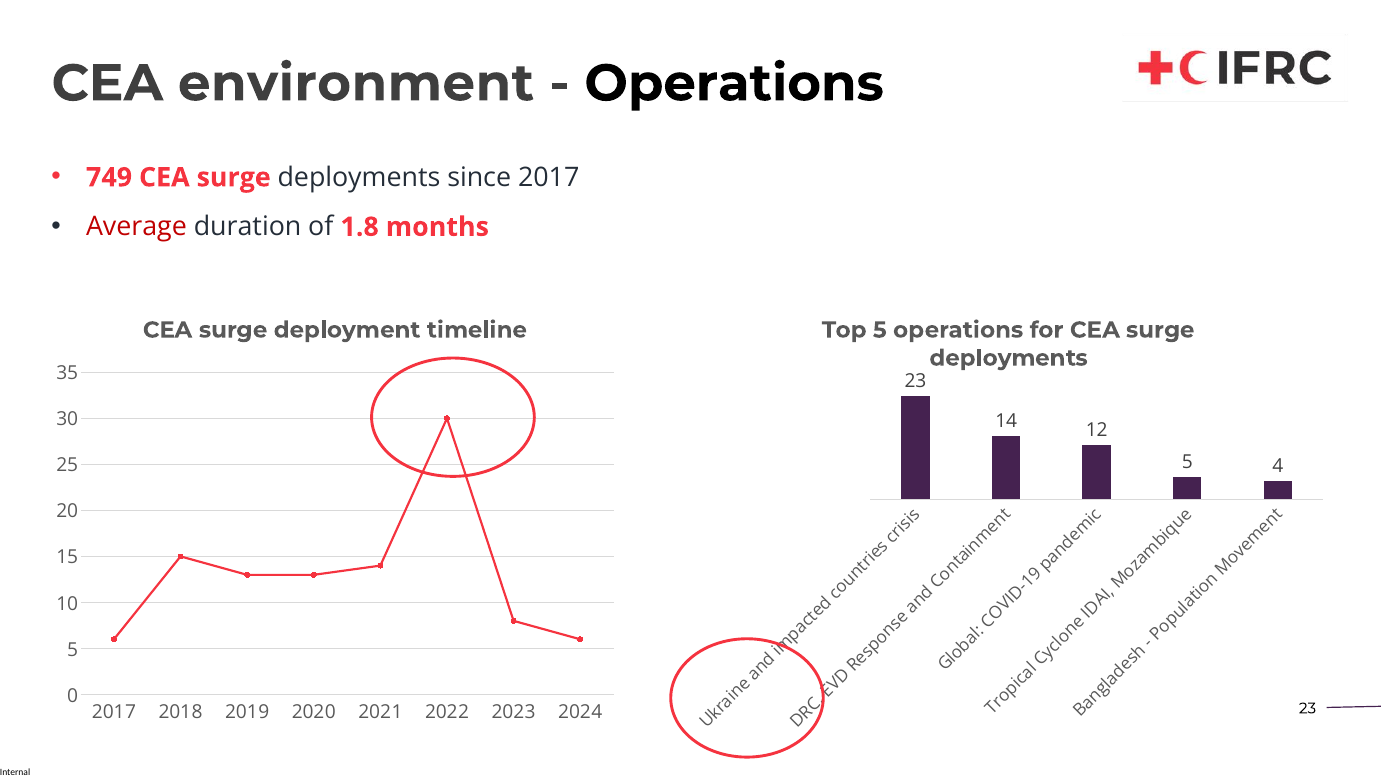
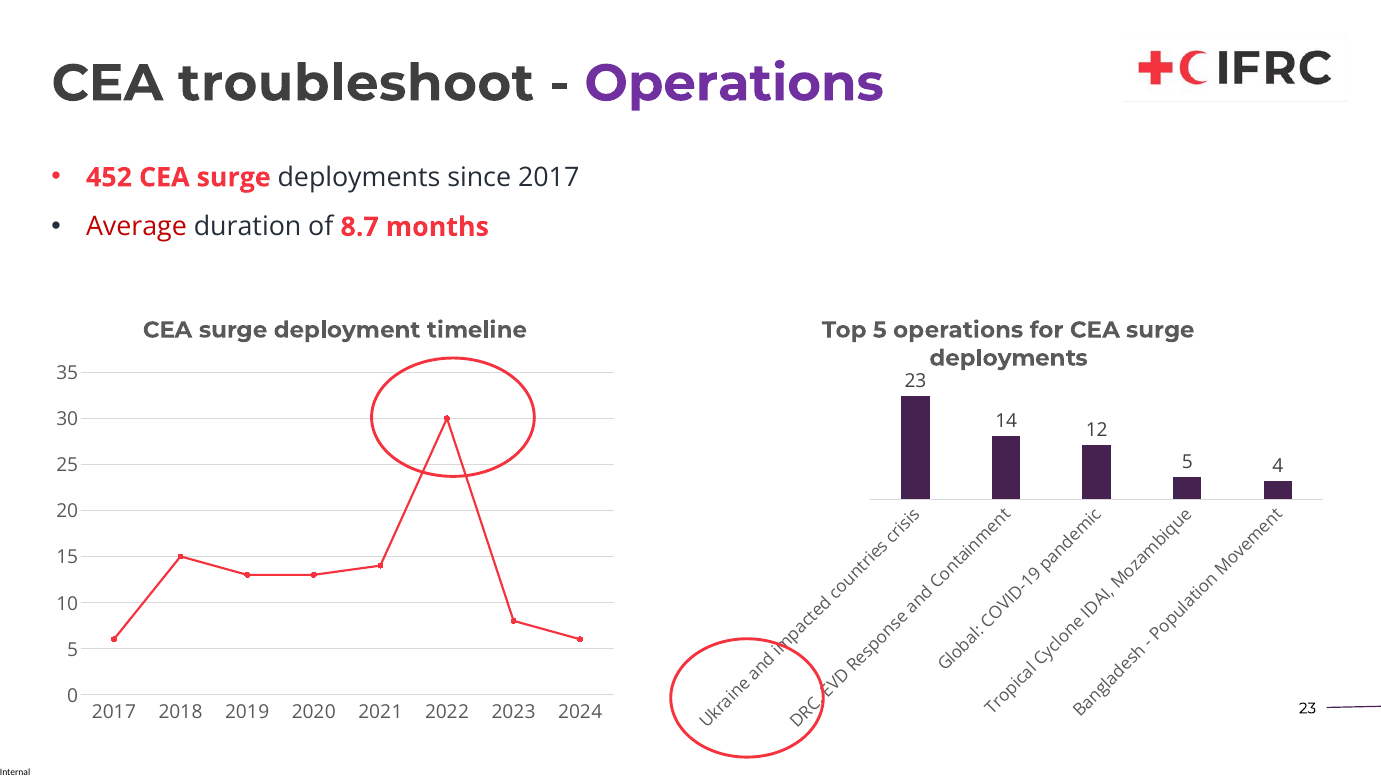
environment: environment -> troubleshoot (356, 83)
Operations colour: black -> purple (734, 83)
749: 749 -> 452 (109, 177)
1.8: 1.8 -> 8.7 (360, 227)
